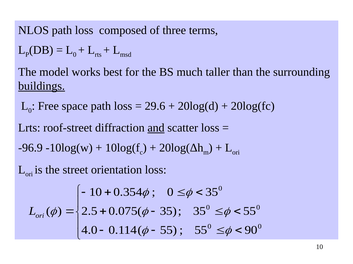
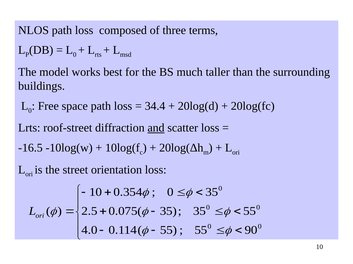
buildings underline: present -> none (42, 86)
29.6: 29.6 -> 34.4 (155, 106)
-96.9: -96.9 -> -16.5 (30, 148)
